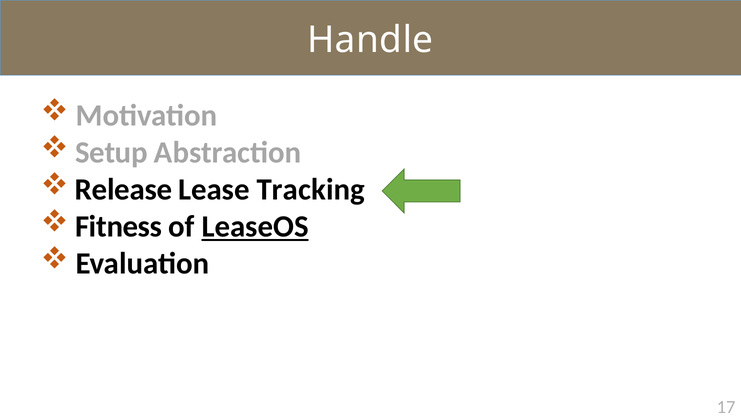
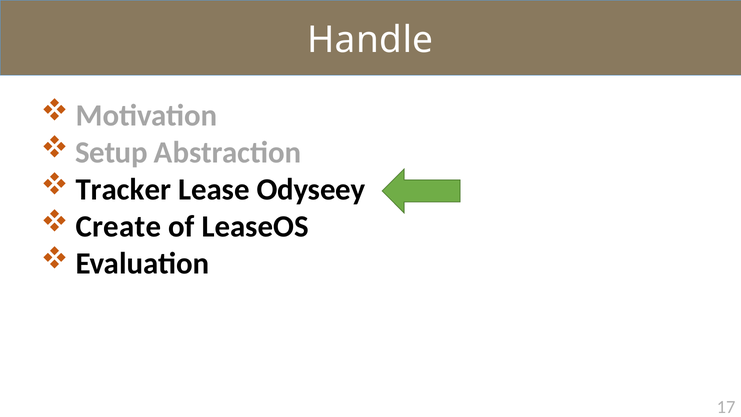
Release: Release -> Tracker (123, 190)
Tracking: Tracking -> Odyseey (311, 190)
Fitness: Fitness -> Create (118, 227)
LeaseOS underline: present -> none (255, 227)
